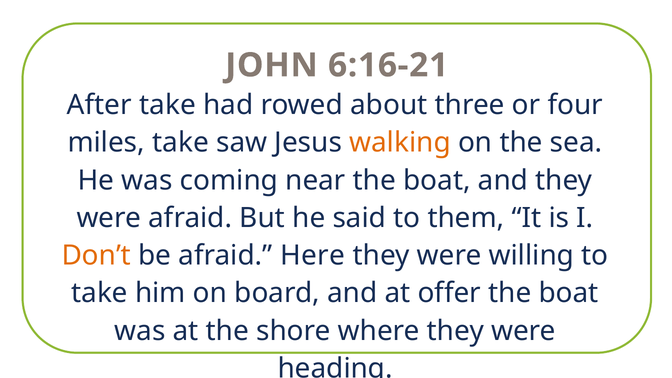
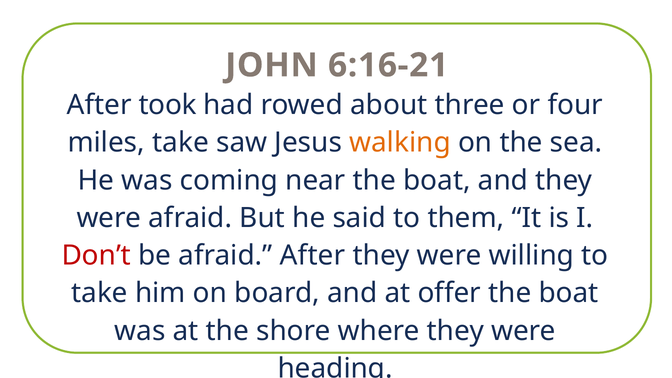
After take: take -> took (168, 105)
Don’t colour: orange -> red (96, 256)
afraid Here: Here -> After (312, 256)
